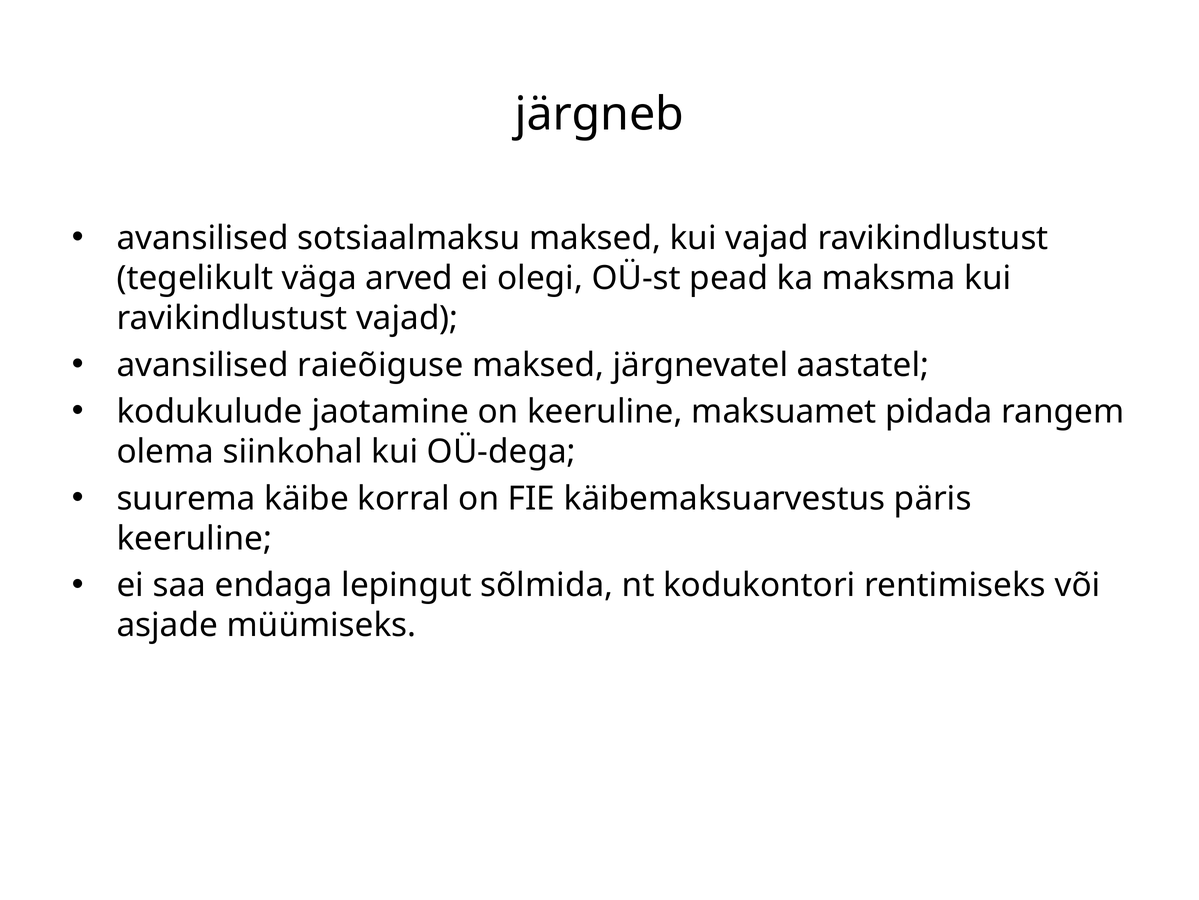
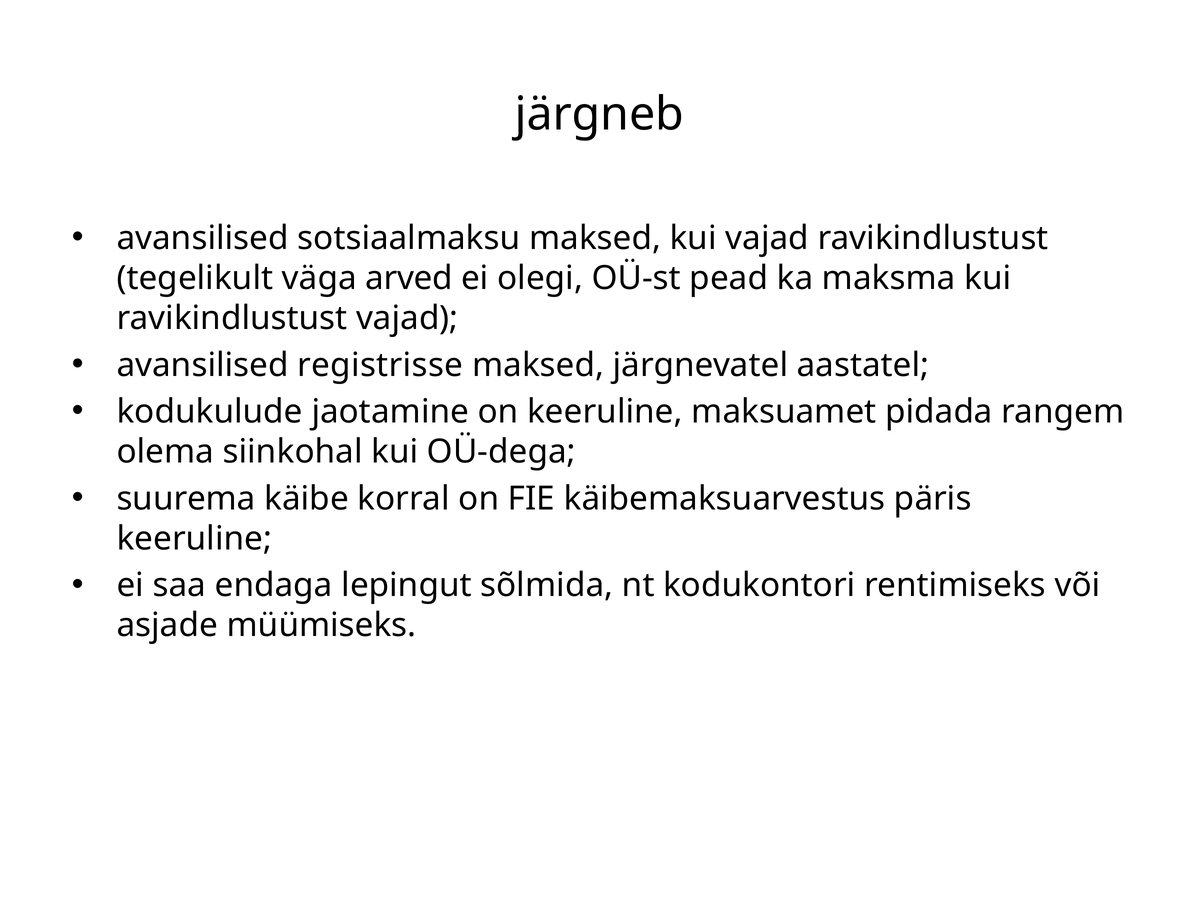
raieõiguse: raieõiguse -> registrisse (380, 365)
